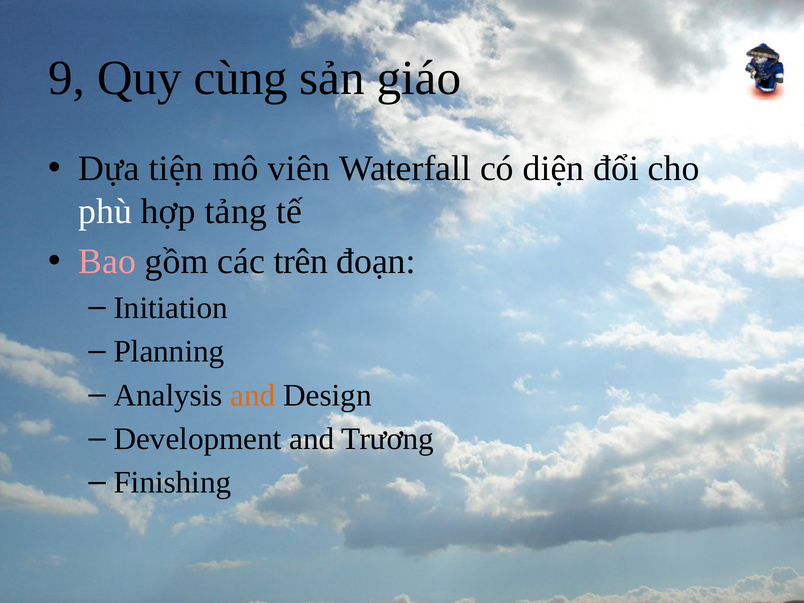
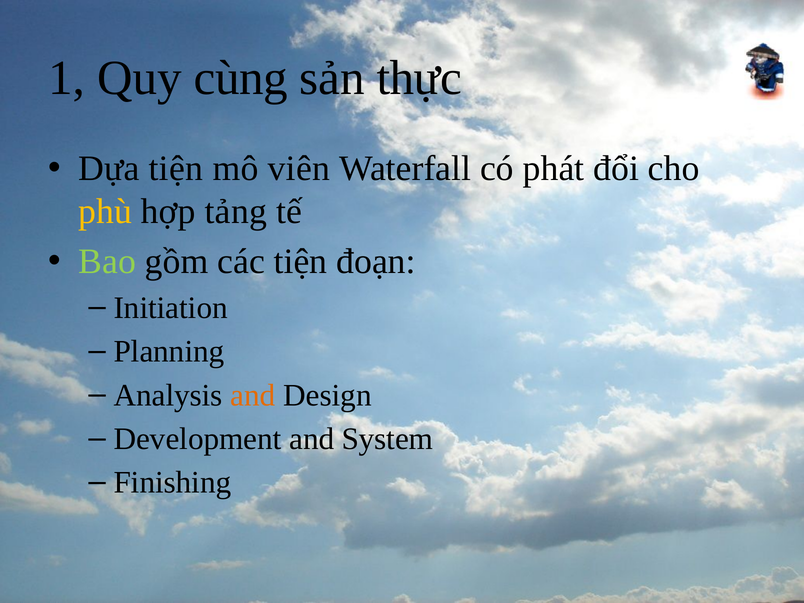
9: 9 -> 1 (67, 78)
giáo: giáo -> thực (419, 78)
diện: diện -> phát (554, 169)
phù colour: white -> yellow (105, 212)
Bao colour: pink -> light green (107, 262)
các trên: trên -> tiện (301, 262)
Trương: Trương -> System (387, 439)
